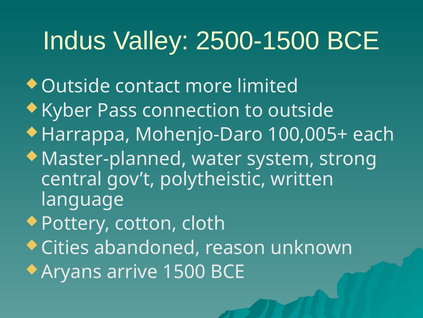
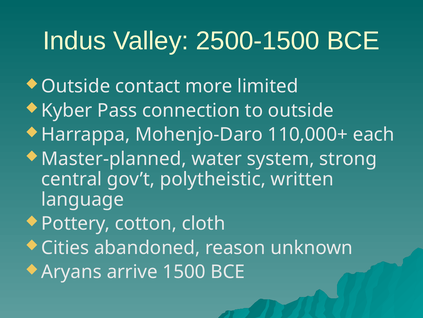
100,005+: 100,005+ -> 110,000+ (308, 134)
